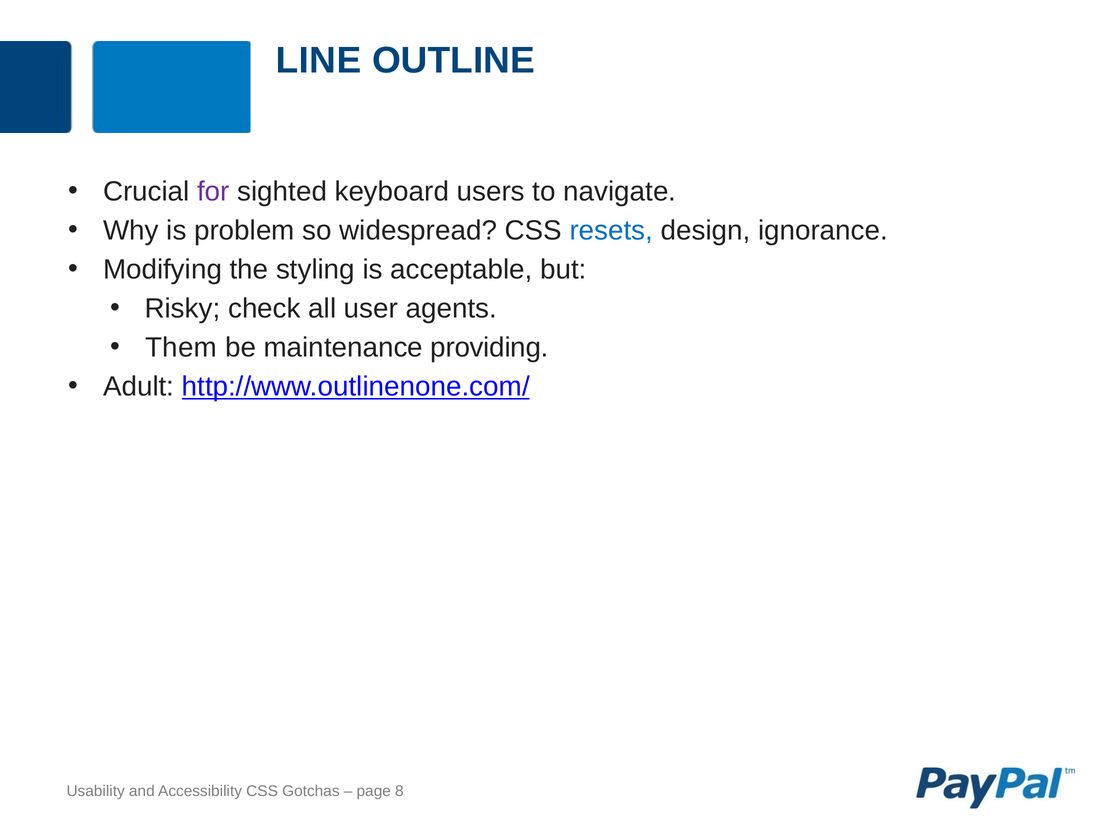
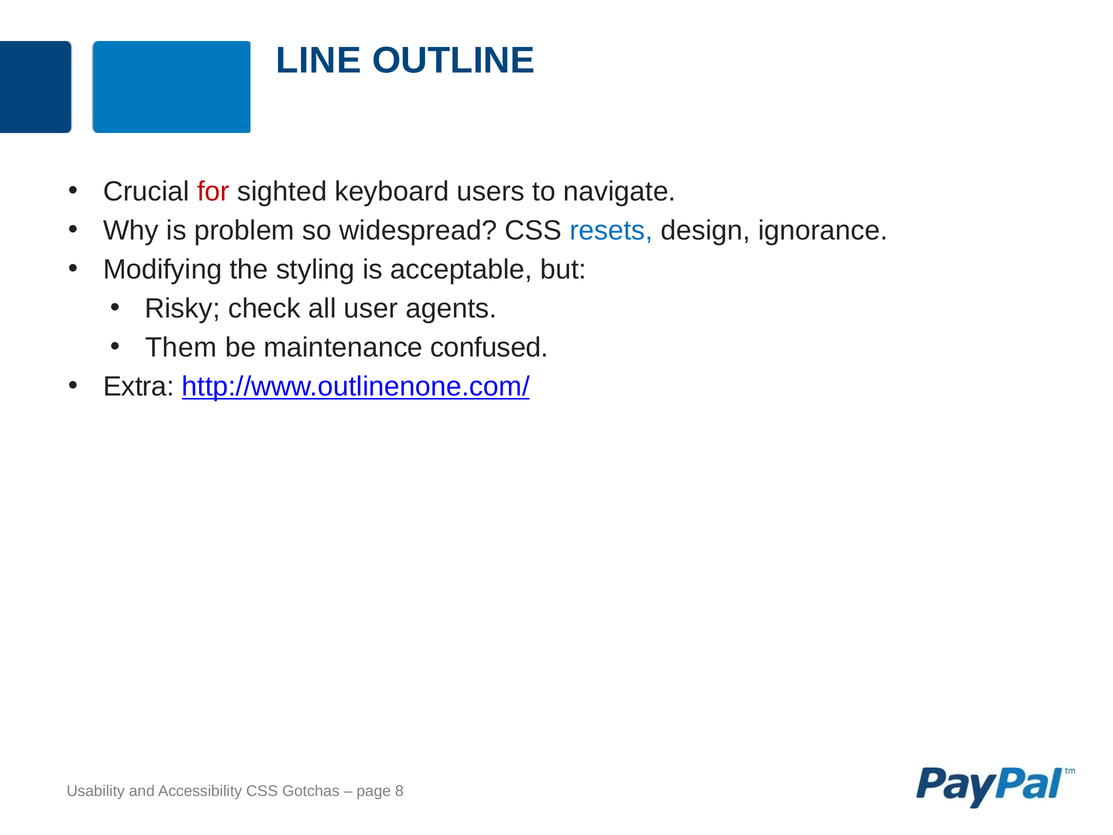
for colour: purple -> red (213, 192)
providing: providing -> confused (489, 347)
Adult: Adult -> Extra (139, 386)
